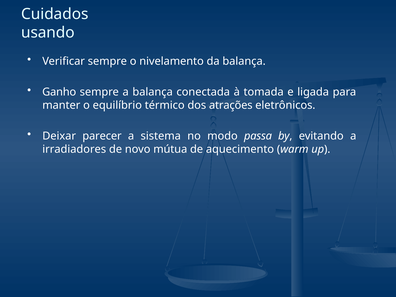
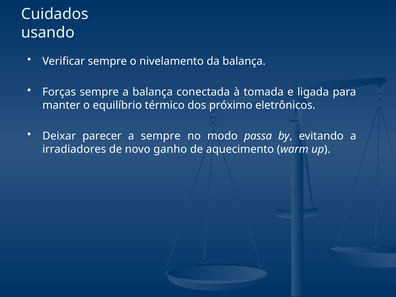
Ganho: Ganho -> Forças (59, 92)
atrações: atrações -> próximo (231, 105)
a sistema: sistema -> sempre (161, 136)
mútua: mútua -> ganho (170, 149)
